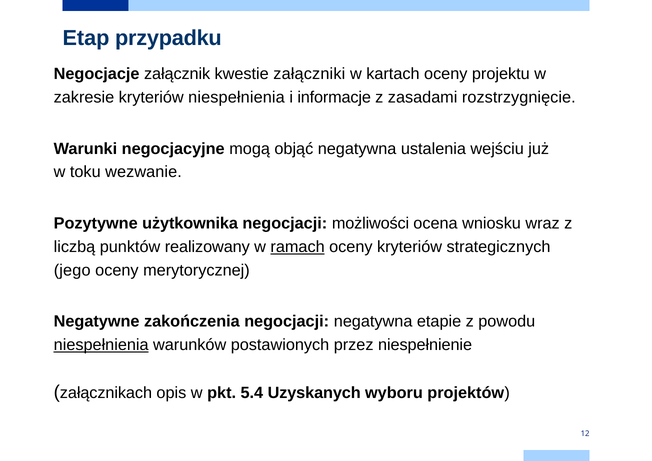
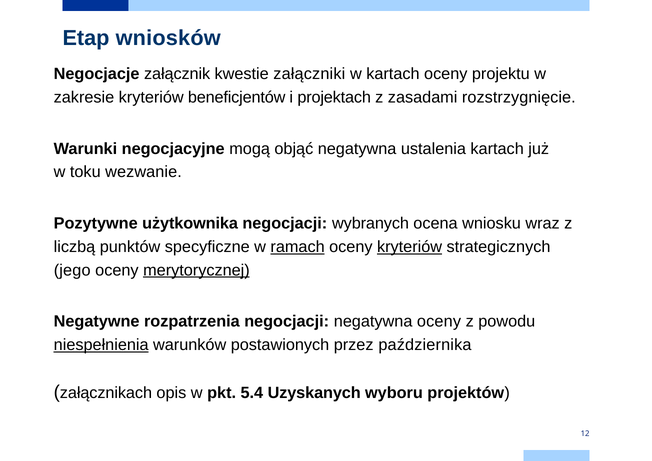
przypadku: przypadku -> wniosków (168, 38)
kryteriów niespełnienia: niespełnienia -> beneficjentów (237, 97)
informacje: informacje -> projektach (334, 97)
ustalenia wejściu: wejściu -> kartach (497, 149)
możliwości: możliwości -> wybranych (371, 223)
realizowany: realizowany -> specyficzne (207, 247)
kryteriów underline: none -> present (410, 247)
merytorycznej underline: none -> present (196, 270)
zakończenia: zakończenia -> rozpatrzenia (192, 321)
negatywna etapie: etapie -> oceny (439, 321)
niespełnienie: niespełnienie -> października (425, 345)
